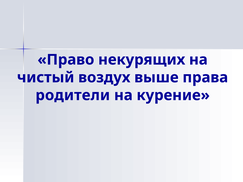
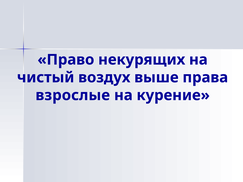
родители: родители -> взрослые (73, 95)
